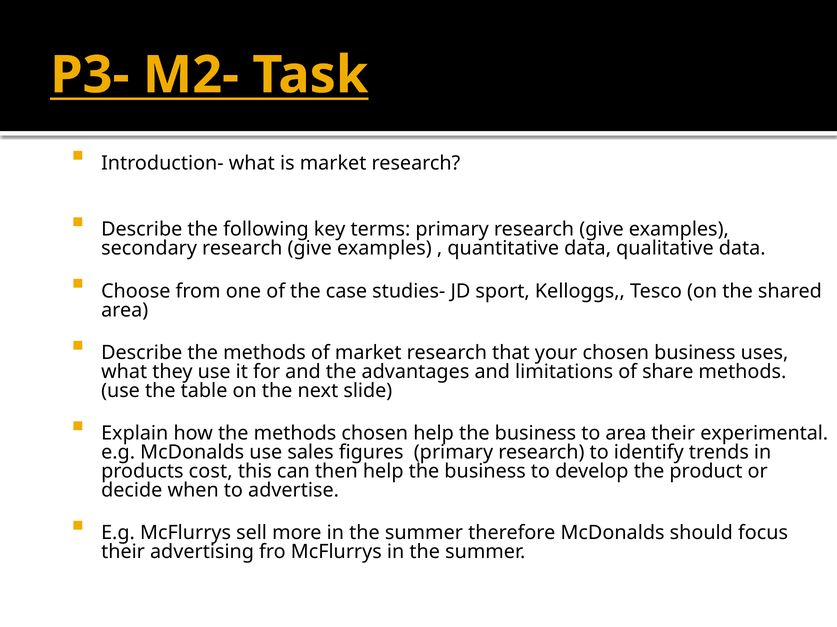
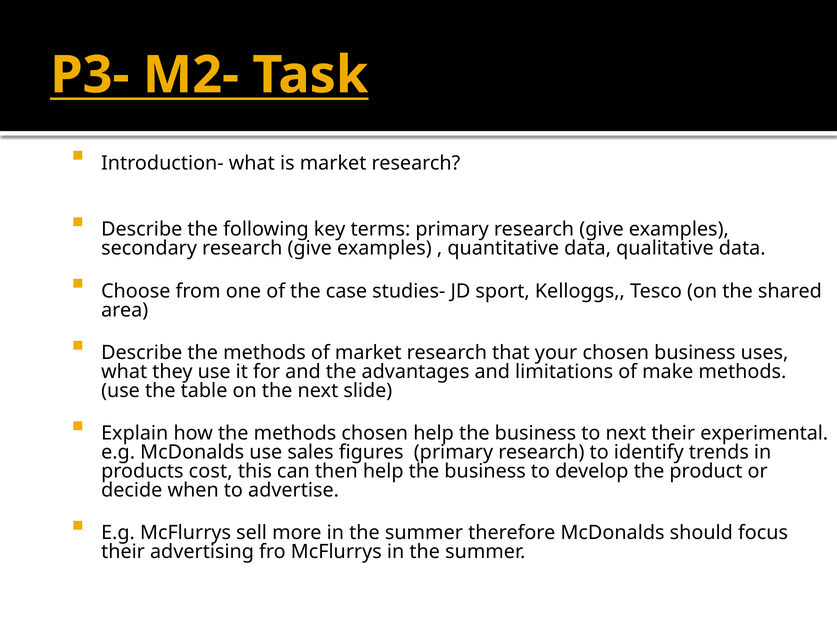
share: share -> make (668, 372)
to area: area -> next (626, 434)
